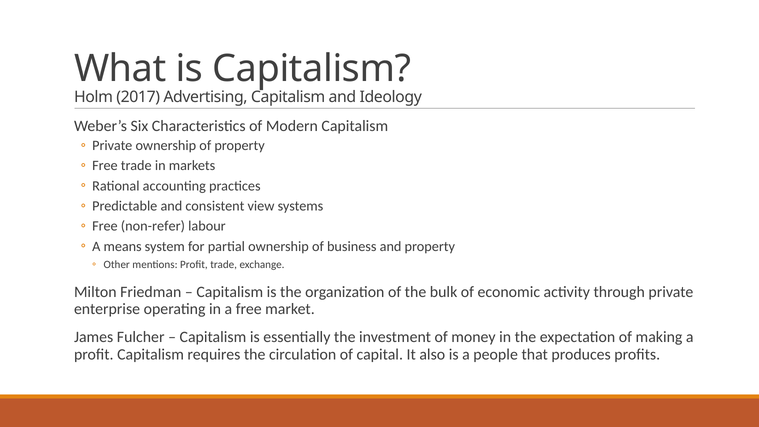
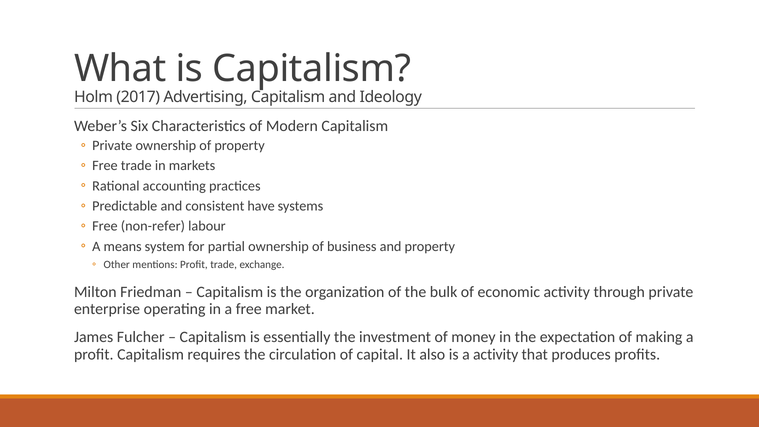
view: view -> have (261, 206)
a people: people -> activity (496, 354)
